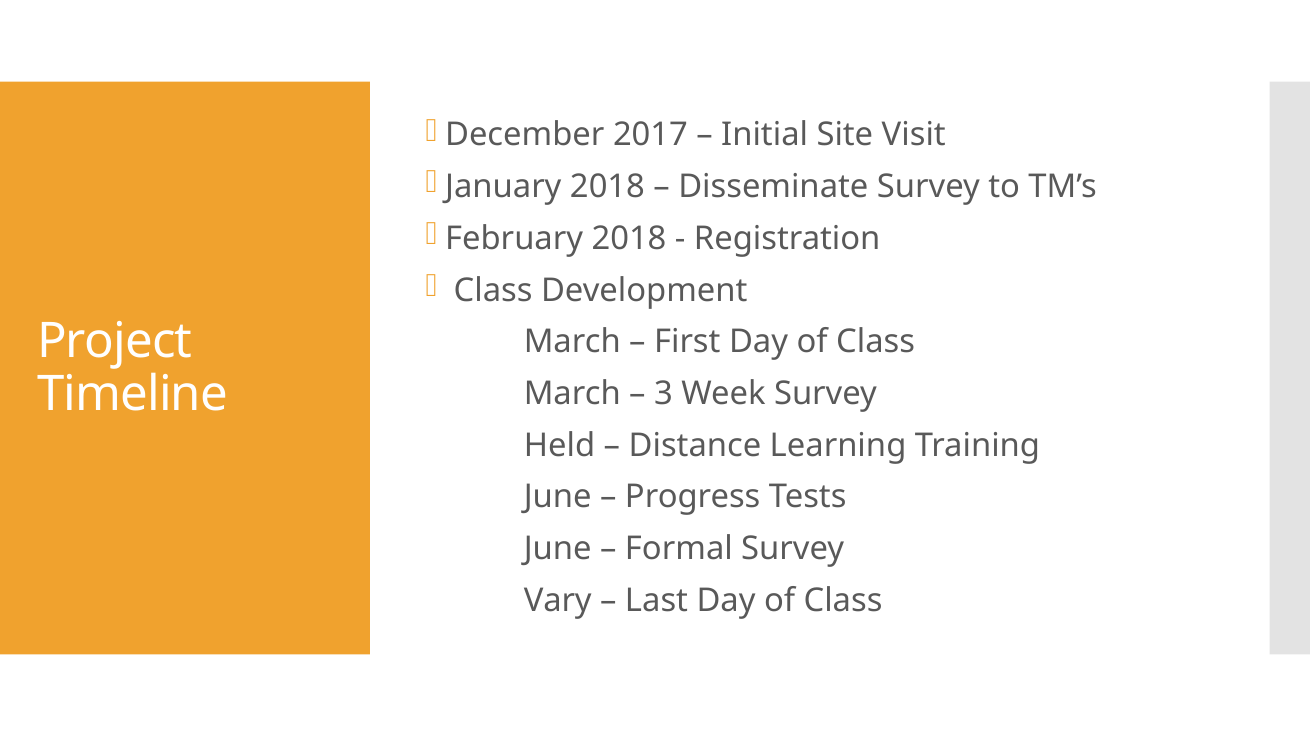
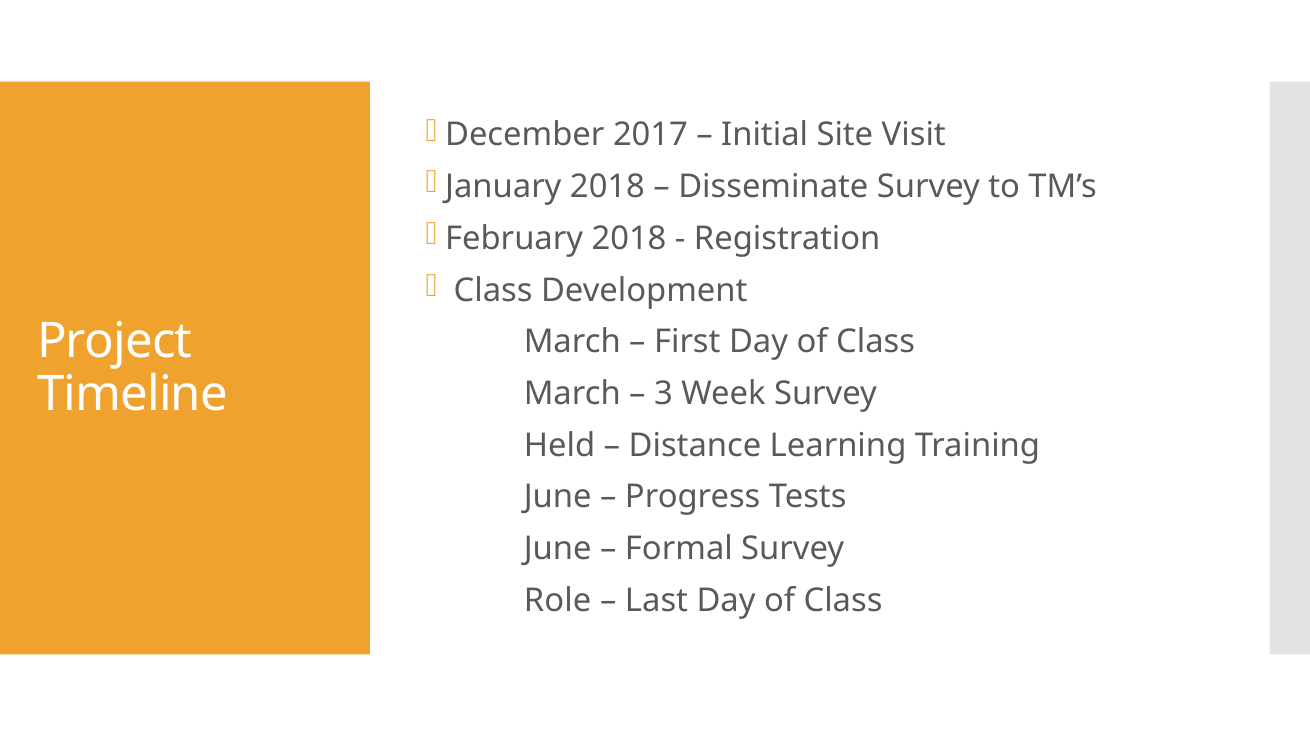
Vary: Vary -> Role (558, 600)
